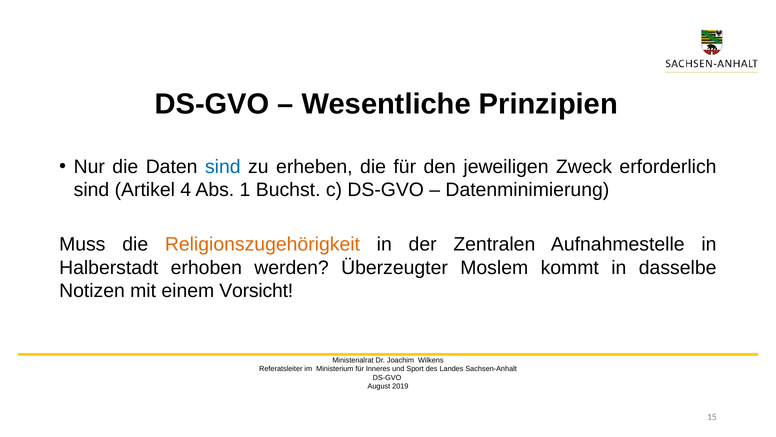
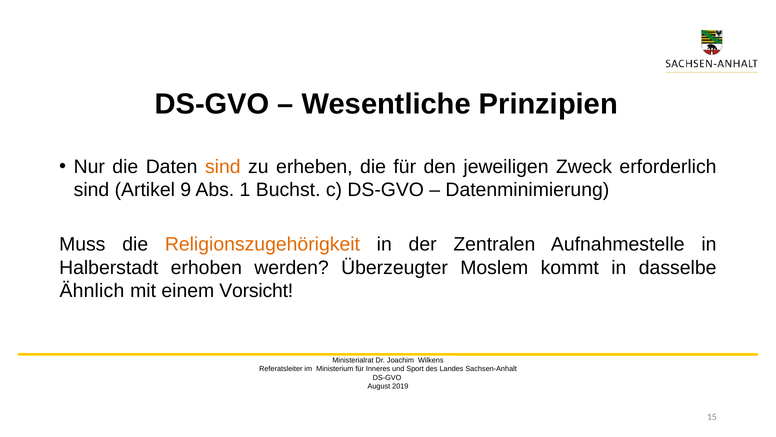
sind colour: blue -> orange (223, 166)
4: 4 -> 9 (186, 190)
Notizen: Notizen -> Ähnlich (92, 291)
